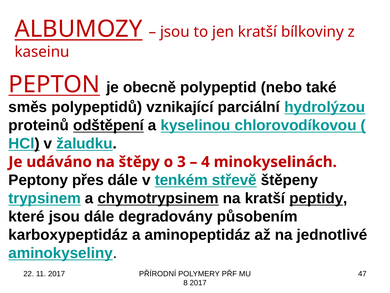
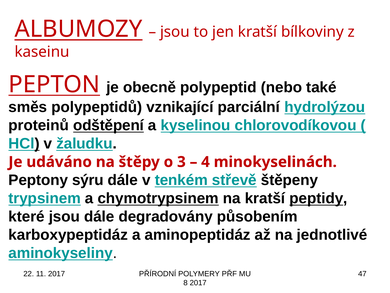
přes: přes -> sýru (88, 180)
